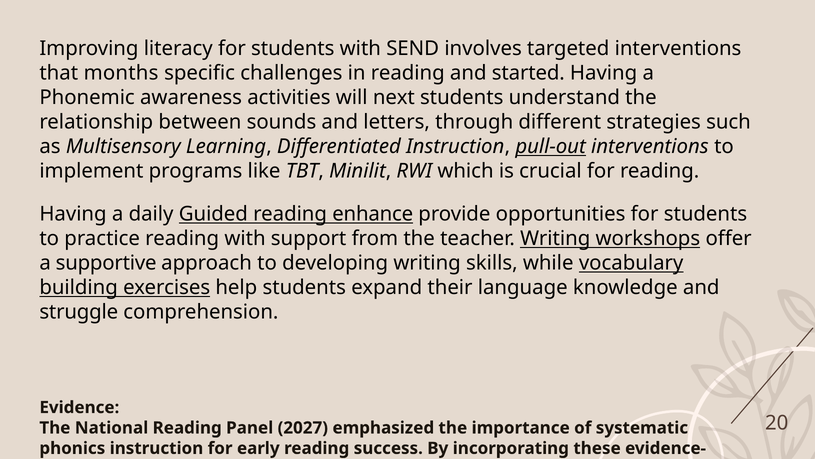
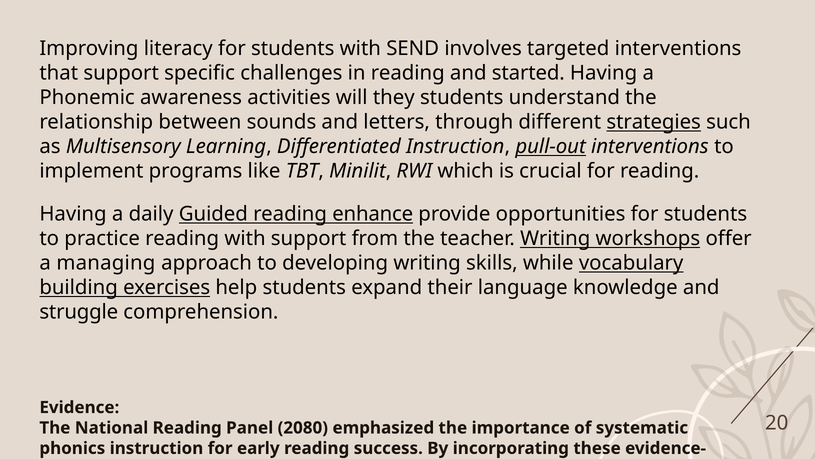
that months: months -> support (121, 73)
next: next -> they (394, 98)
strategies underline: none -> present (654, 122)
supportive: supportive -> managing (106, 263)
2027: 2027 -> 2080 (303, 427)
